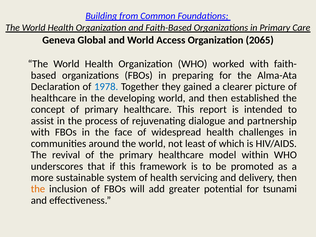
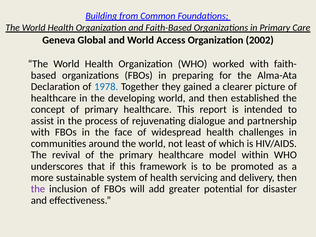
2065: 2065 -> 2002 (260, 40)
the colour: orange -> purple (38, 189)
tsunami: tsunami -> disaster (280, 189)
